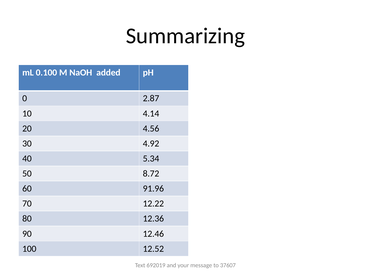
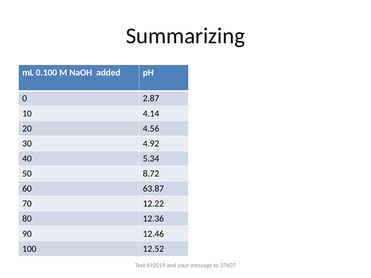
91.96: 91.96 -> 63.87 (153, 189)
